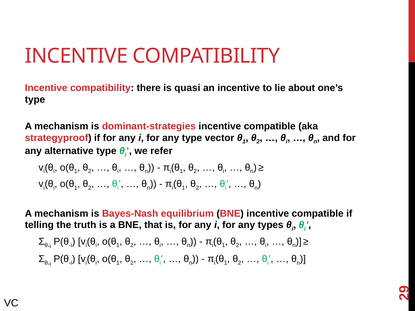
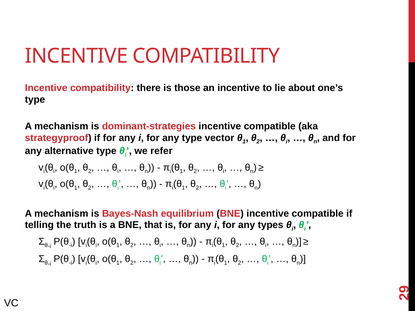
quasi: quasi -> those (187, 88)
